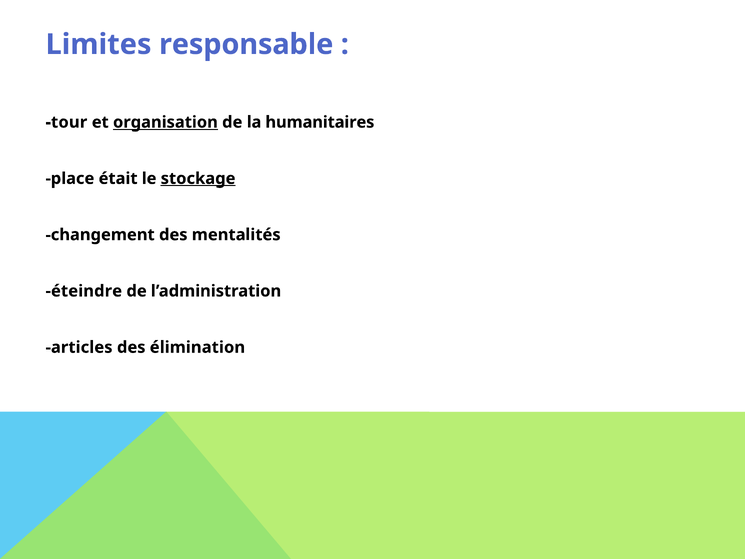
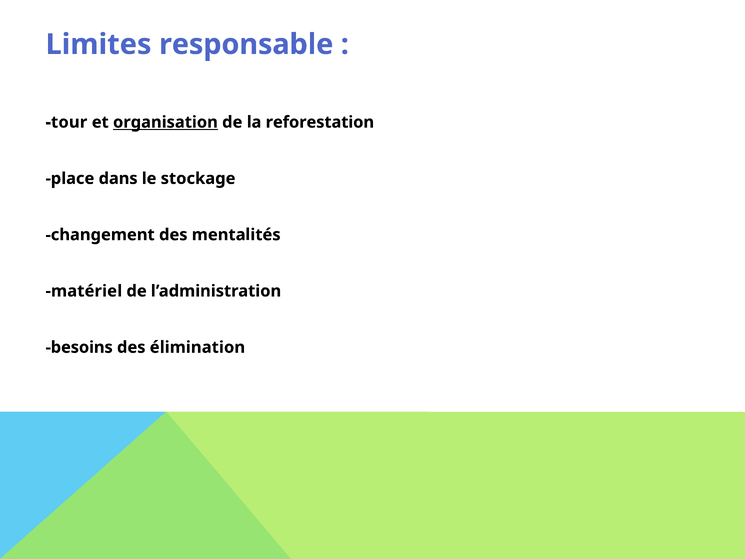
humanitaires: humanitaires -> reforestation (320, 122)
était: était -> dans (118, 178)
stockage underline: present -> none (198, 178)
éteindre: éteindre -> matériel (84, 291)
articles: articles -> besoins (79, 347)
